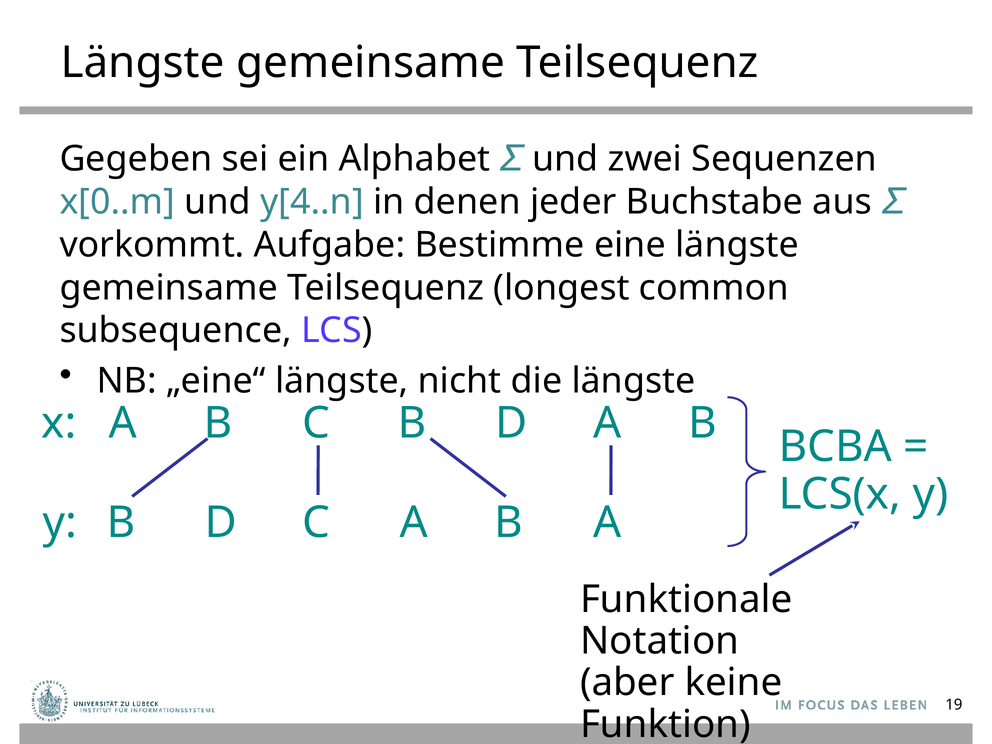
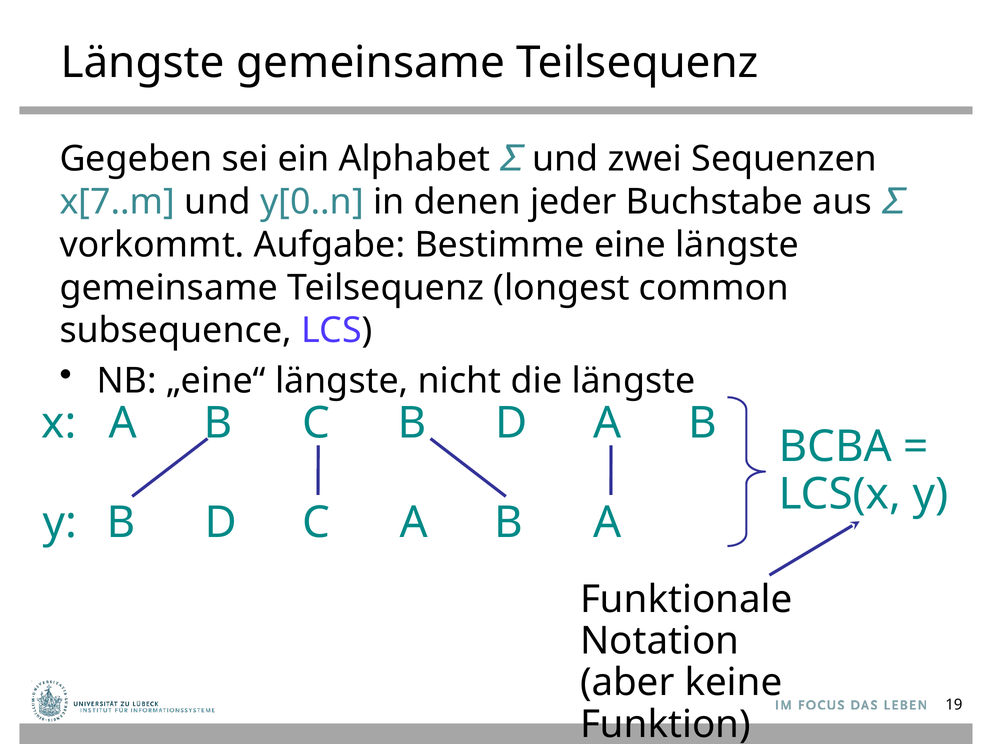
x[0..m: x[0..m -> x[7..m (117, 202)
y[4..n: y[4..n -> y[0..n (312, 202)
